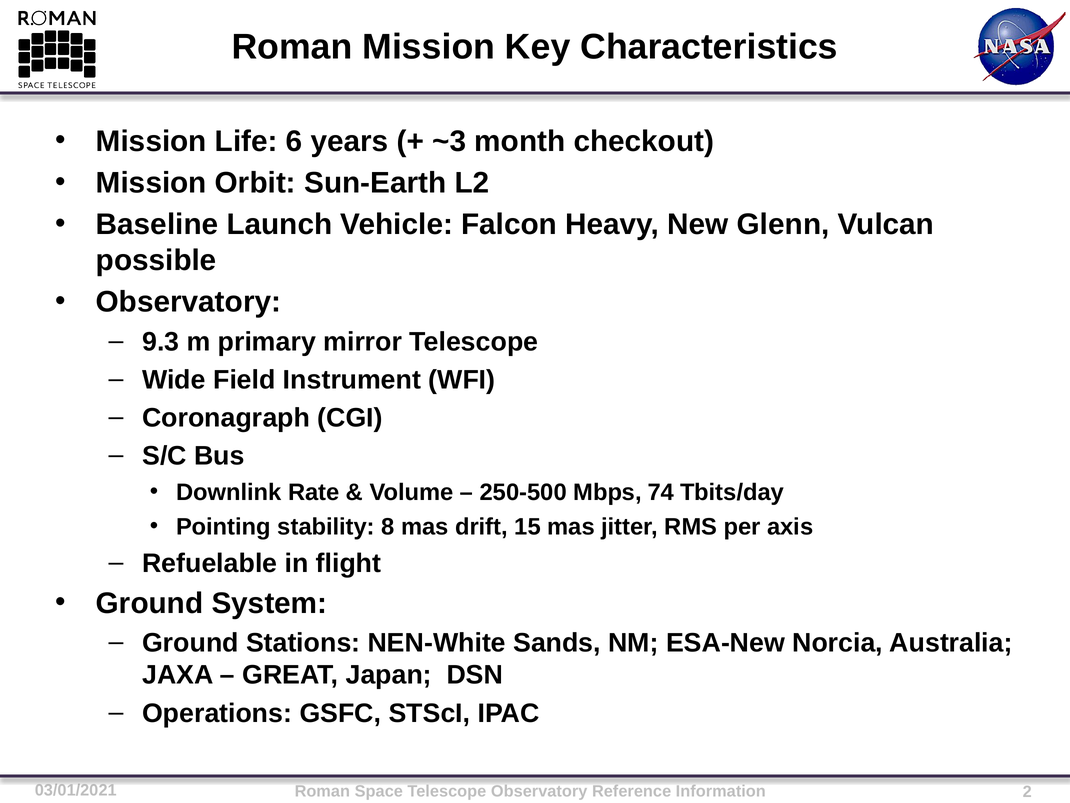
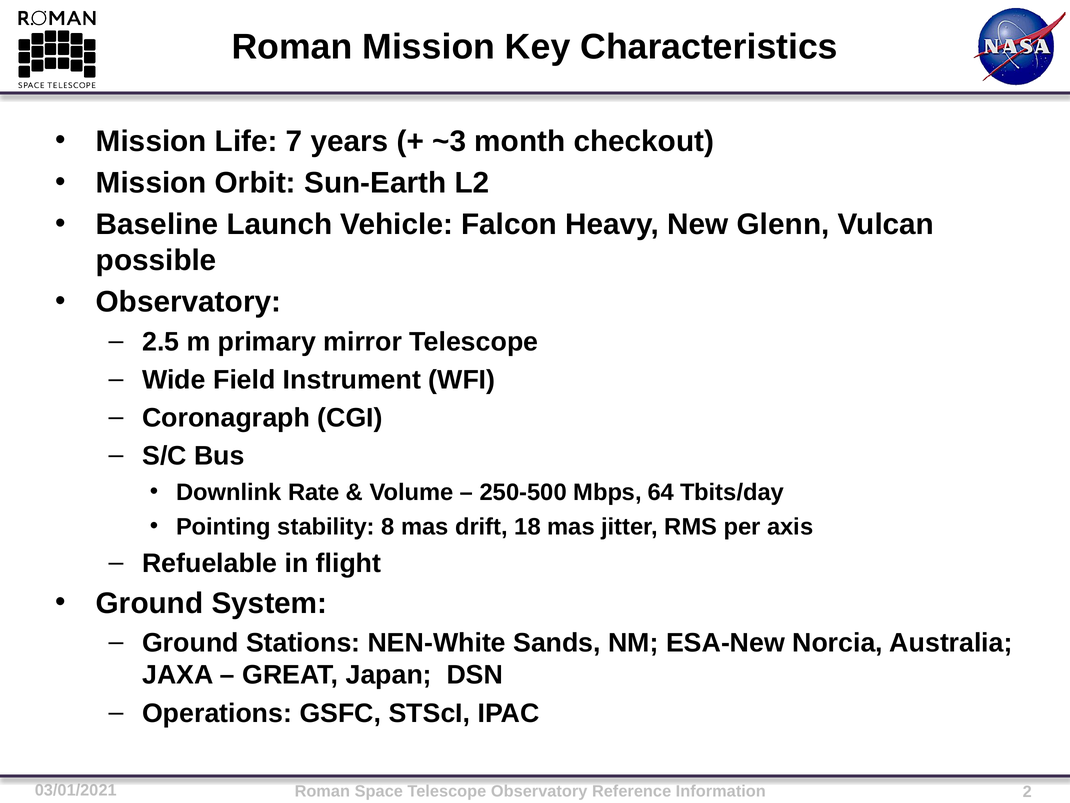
6: 6 -> 7 (294, 141)
9.3: 9.3 -> 2.5 (161, 342)
74: 74 -> 64 (661, 492)
15: 15 -> 18 (528, 526)
